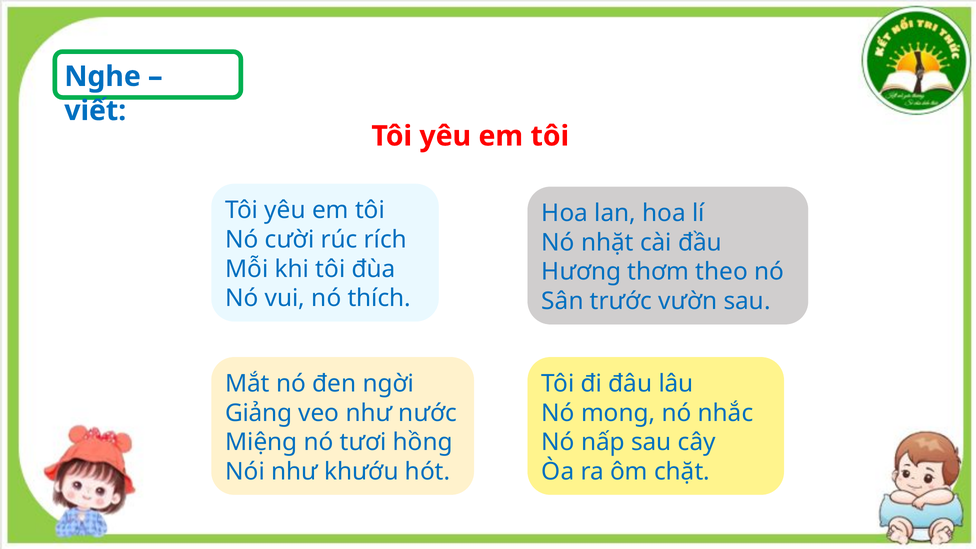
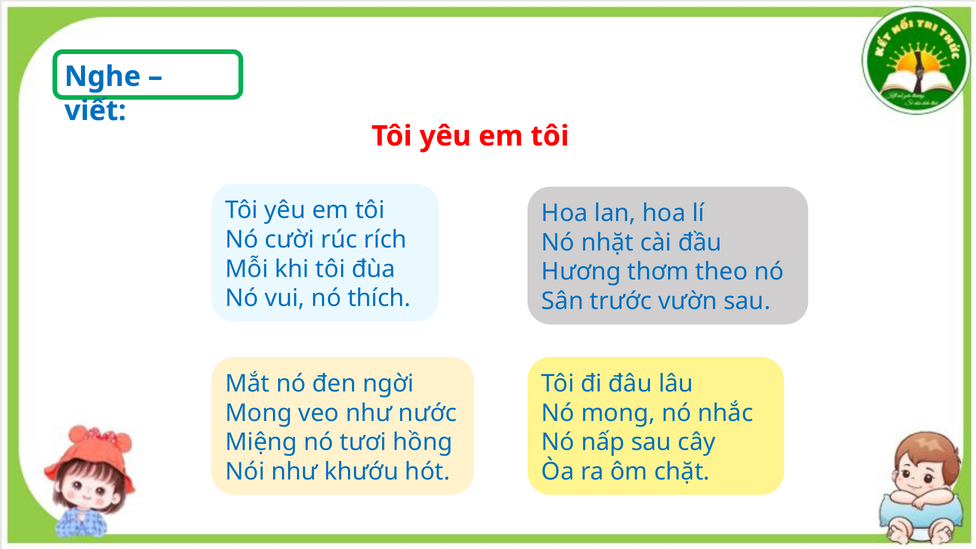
Giảng: Giảng -> Mong (259, 413)
